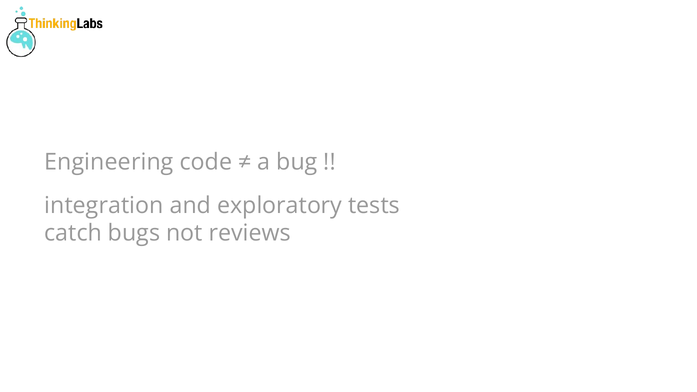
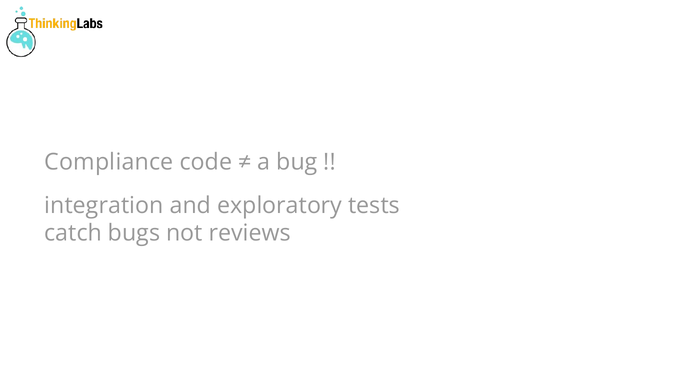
Engineering: Engineering -> Compliance (109, 162)
